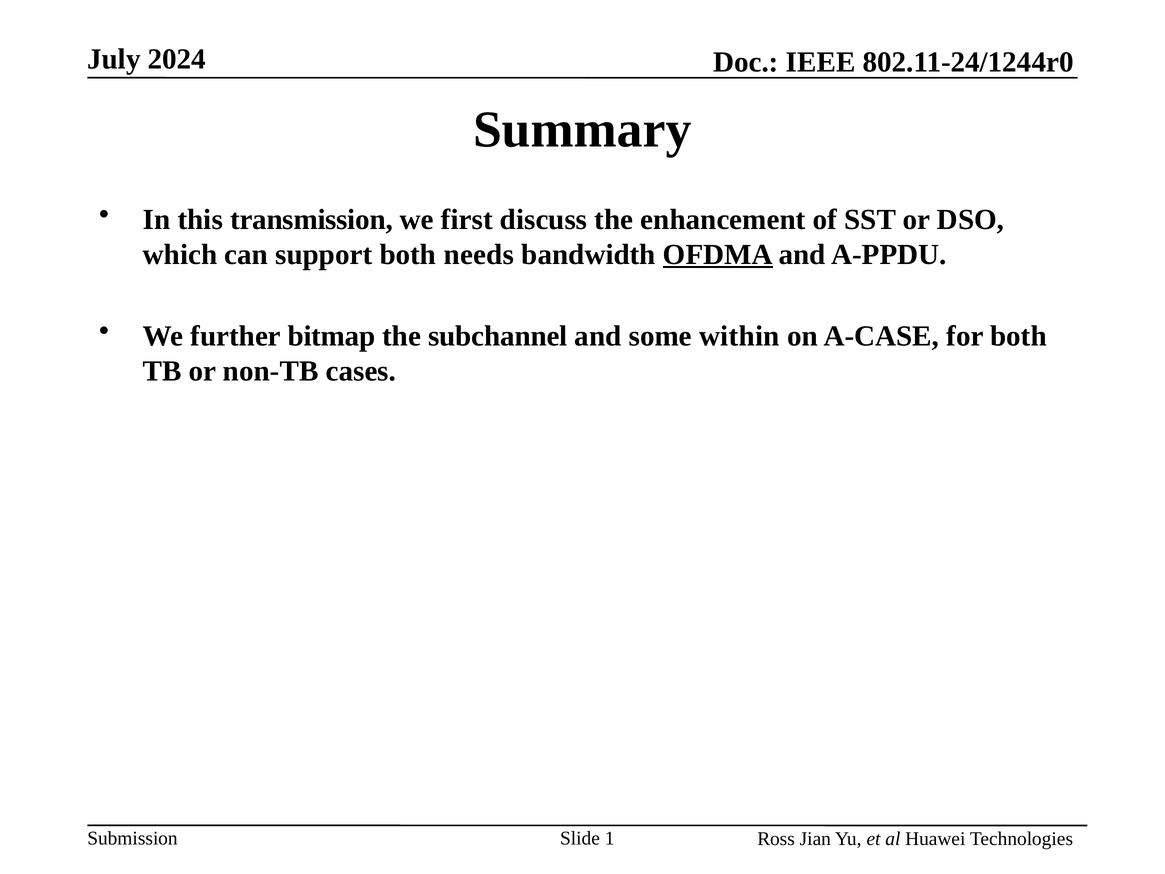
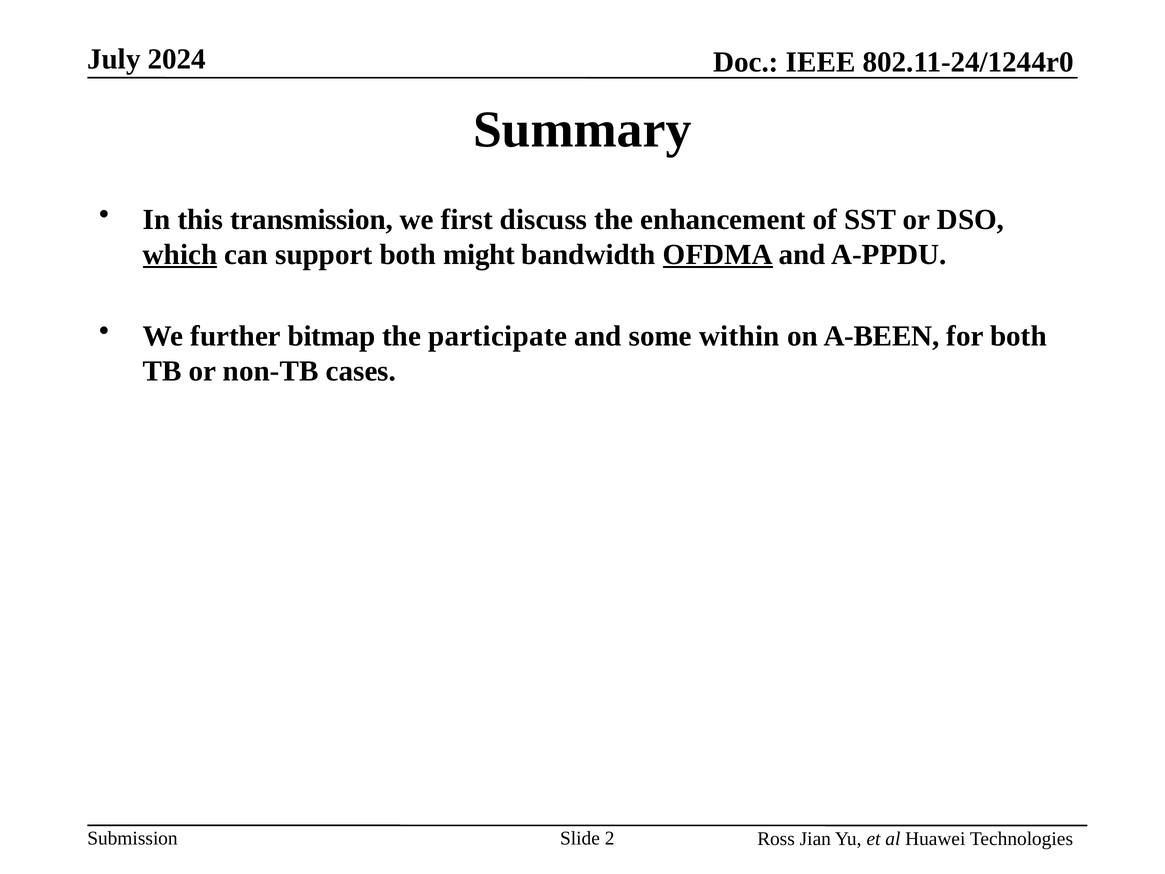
which underline: none -> present (180, 254)
needs: needs -> might (479, 254)
subchannel: subchannel -> participate (498, 336)
A-CASE: A-CASE -> A-BEEN (881, 336)
1: 1 -> 2 (610, 838)
